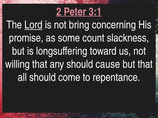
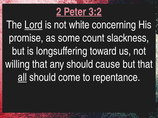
3:1: 3:1 -> 3:2 (95, 12)
bring: bring -> white (79, 25)
all underline: none -> present (22, 78)
